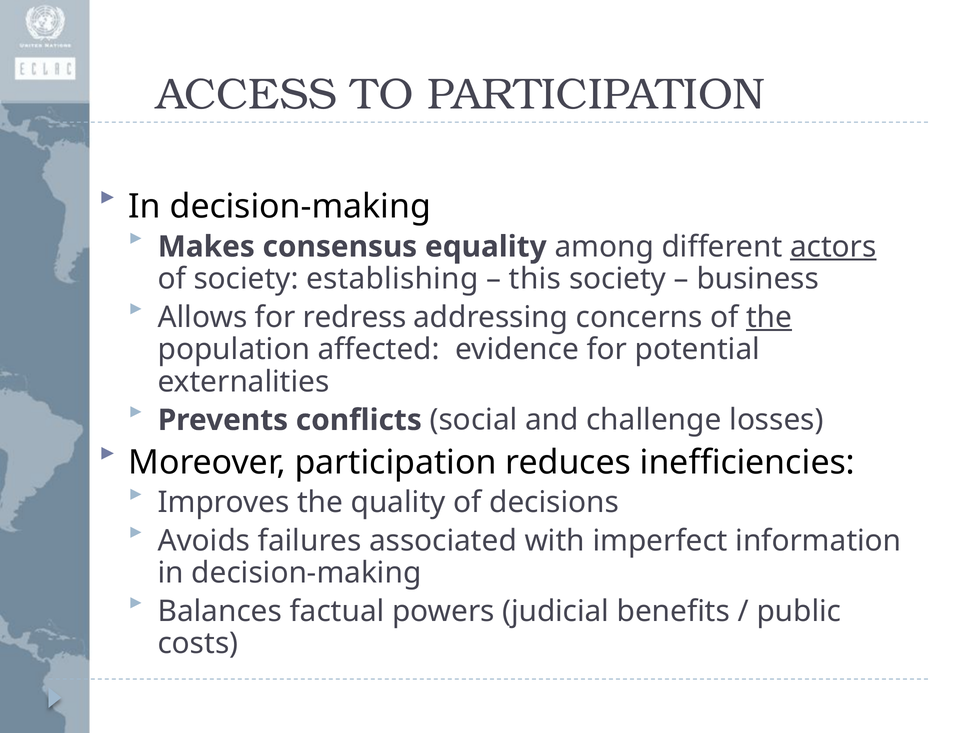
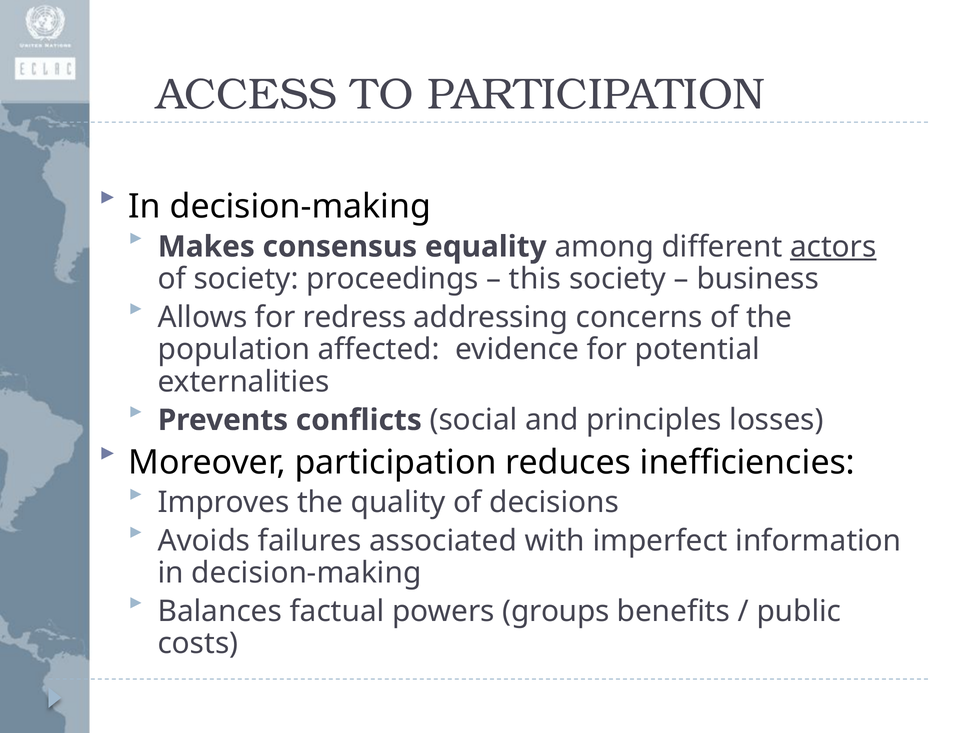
establishing: establishing -> proceedings (393, 279)
the underline: present -> none (769, 317)
challenge: challenge -> principles (654, 420)
judicial: judicial -> groups (556, 611)
